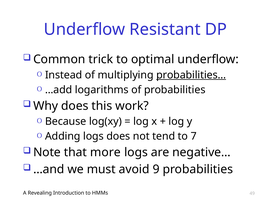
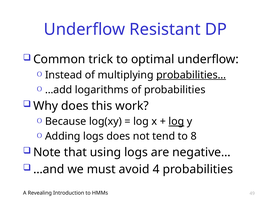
log underline: none -> present (176, 121)
7: 7 -> 8 (194, 136)
more: more -> using (106, 152)
9: 9 -> 4 (156, 169)
